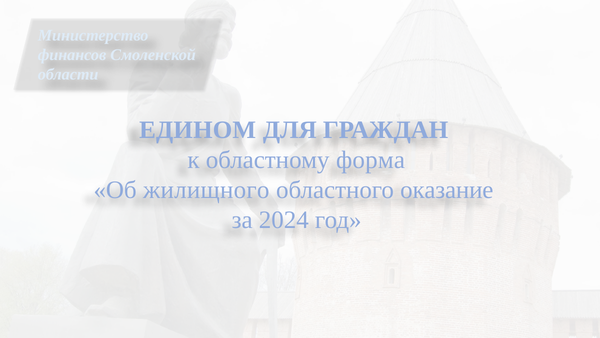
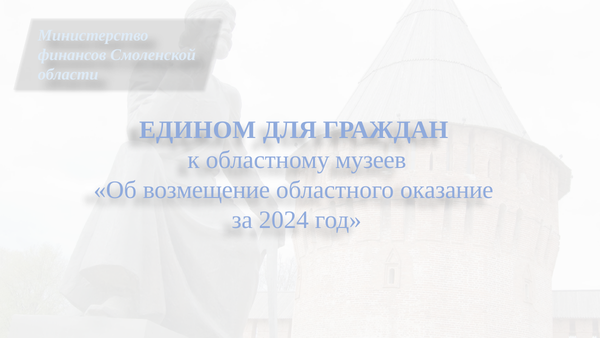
форма: форма -> музеев (371, 160)
жилищного: жилищного -> возмещение (206, 190)
